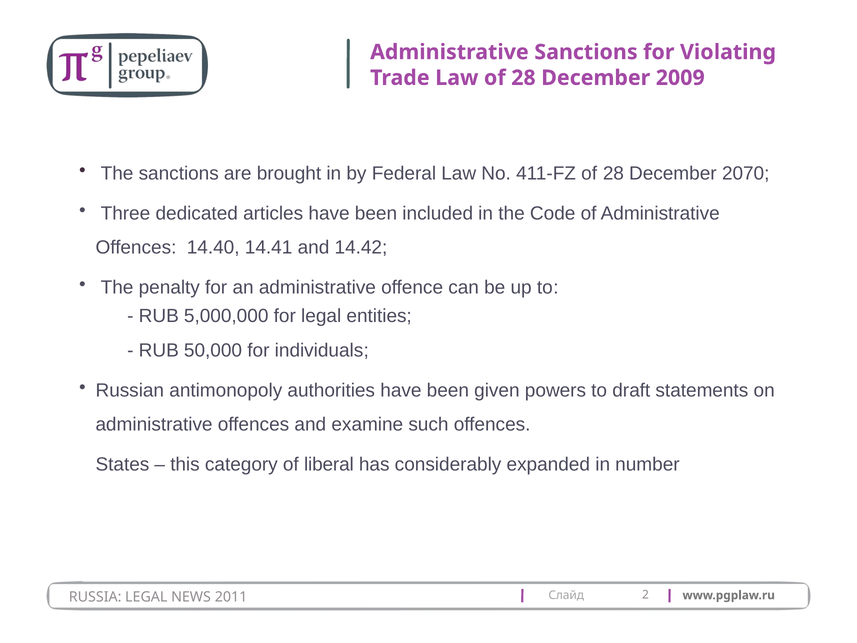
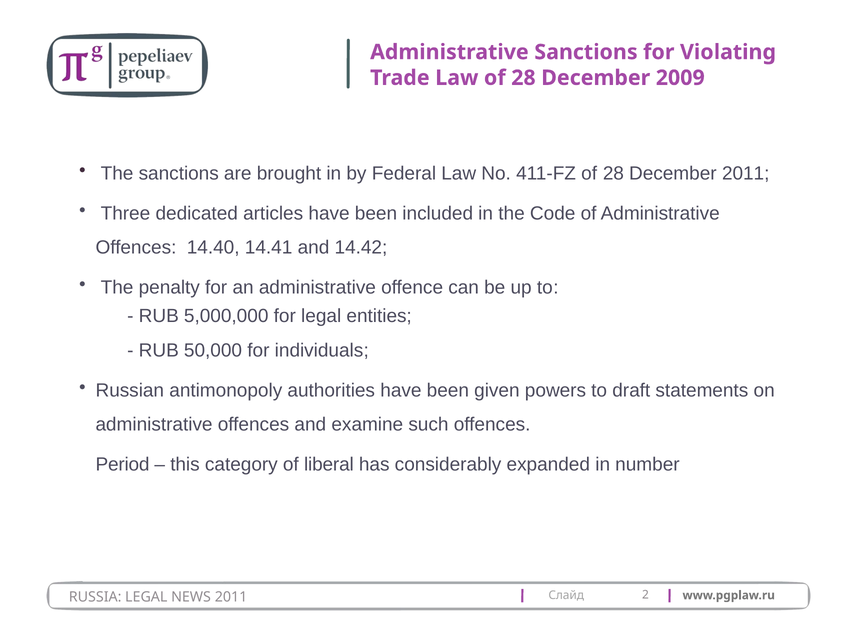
December 2070: 2070 -> 2011 (746, 173)
States: States -> Period (123, 464)
